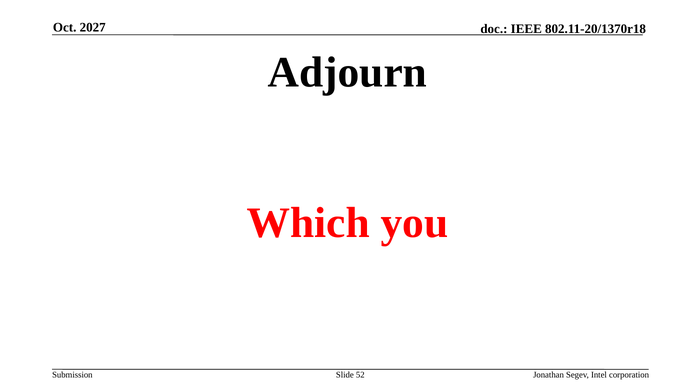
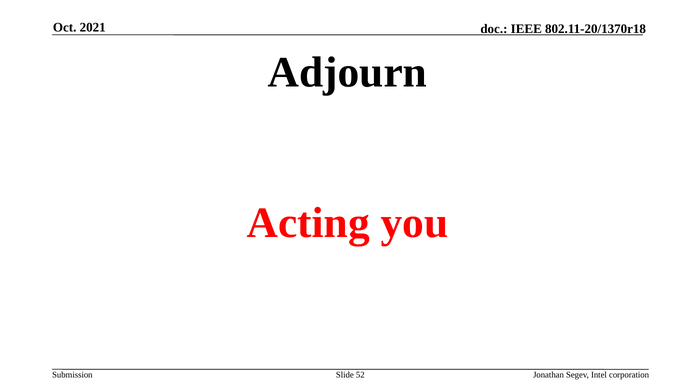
2027: 2027 -> 2021 (93, 28)
Which: Which -> Acting (308, 223)
